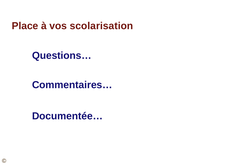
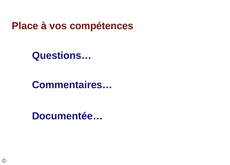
scolarisation: scolarisation -> compétences (102, 26)
